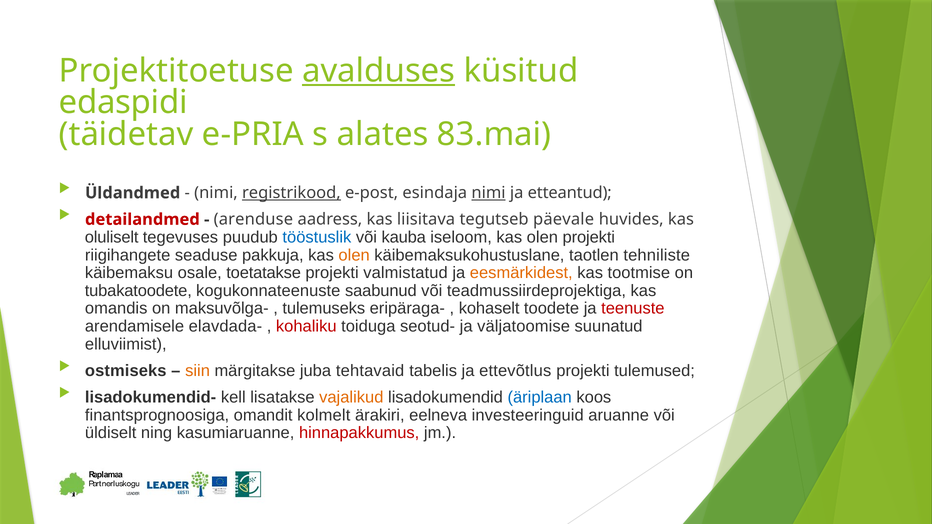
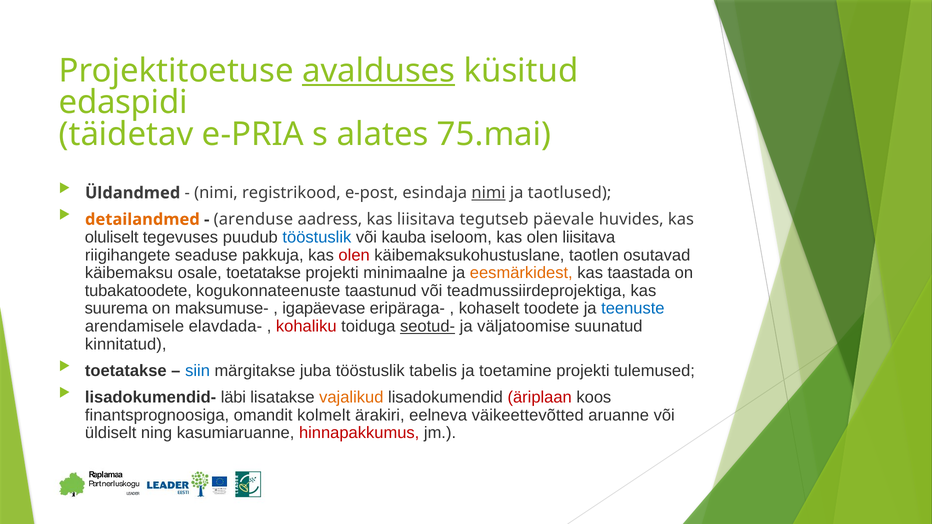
83.mai: 83.mai -> 75.mai (494, 134)
registrikood underline: present -> none (291, 193)
etteantud: etteantud -> taotlused (570, 193)
detailandmed colour: red -> orange (142, 220)
olen projekti: projekti -> liisitava (589, 237)
olen colour: orange -> red (354, 255)
tehniliste: tehniliste -> osutavad (657, 255)
valmistatud: valmistatud -> minimaalne (406, 273)
tootmise: tootmise -> taastada (639, 273)
saabunud: saabunud -> taastunud (381, 291)
omandis: omandis -> suurema (116, 309)
maksuvõlga-: maksuvõlga- -> maksumuse- (222, 309)
tulemuseks: tulemuseks -> igapäevase (324, 309)
teenuste colour: red -> blue (633, 309)
seotud- underline: none -> present (428, 327)
elluviimist: elluviimist -> kinnitatud (126, 344)
ostmiseks: ostmiseks -> toetatakse (126, 371)
siin colour: orange -> blue (198, 371)
juba tehtavaid: tehtavaid -> tööstuslik (370, 371)
ettevõtlus: ettevõtlus -> toetamine (515, 371)
kell: kell -> läbi (233, 397)
äriplaan colour: blue -> red (540, 397)
investeeringuid: investeeringuid -> väikeettevõtted (528, 415)
